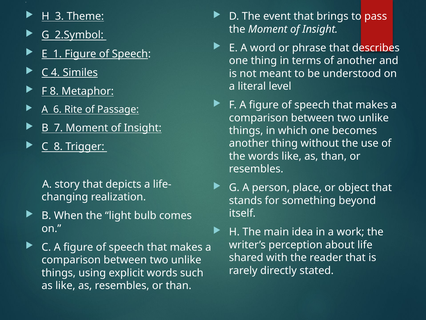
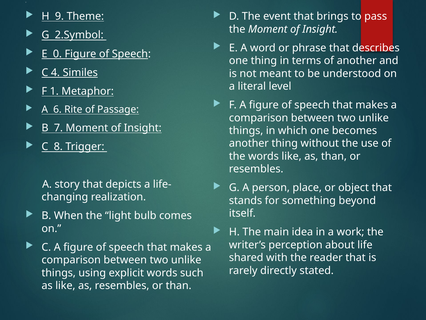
3: 3 -> 9 (59, 16)
1: 1 -> 0 (57, 54)
F 8: 8 -> 1 (54, 91)
